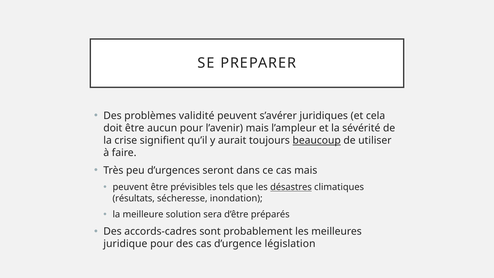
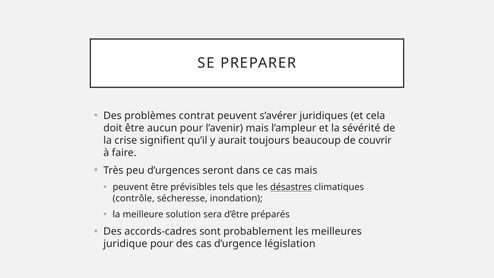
validité: validité -> contrat (197, 116)
beaucoup underline: present -> none (317, 140)
utiliser: utiliser -> couvrir (375, 140)
résultats: résultats -> contrôle (134, 198)
